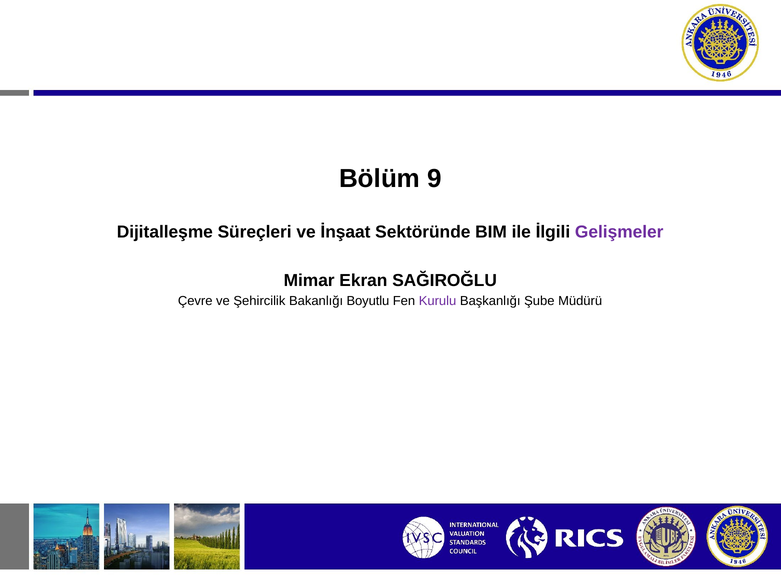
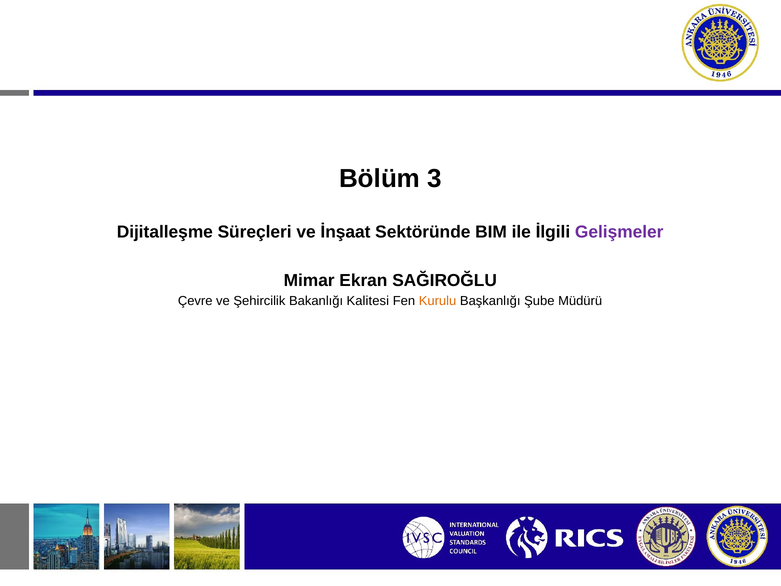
9: 9 -> 3 (434, 179)
Boyutlu: Boyutlu -> Kalitesi (368, 301)
Kurulu colour: purple -> orange (438, 301)
